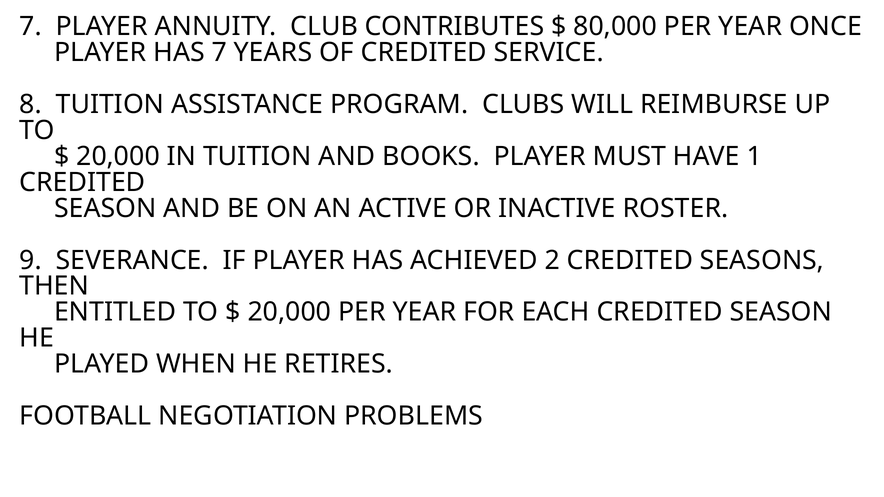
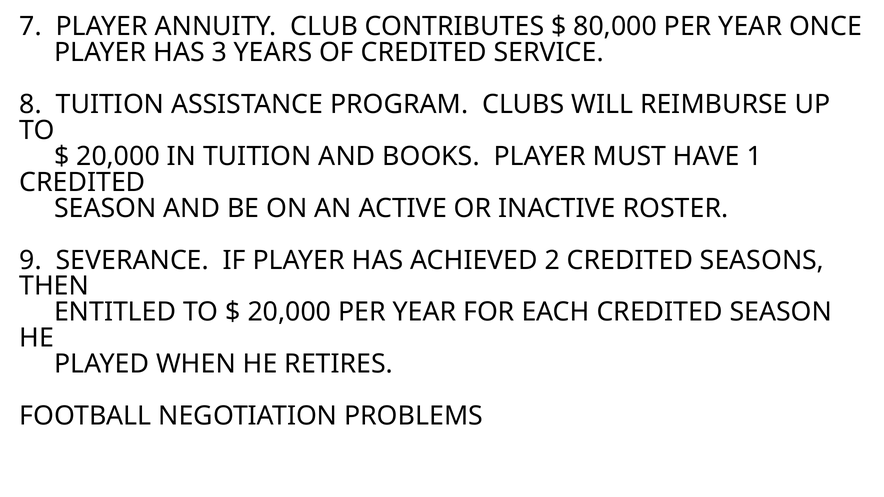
HAS 7: 7 -> 3 (219, 53)
